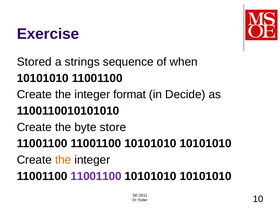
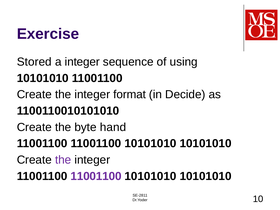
a strings: strings -> integer (82, 62)
when: when -> using (184, 62)
store: store -> hand (113, 127)
the colour: orange -> purple (63, 160)
